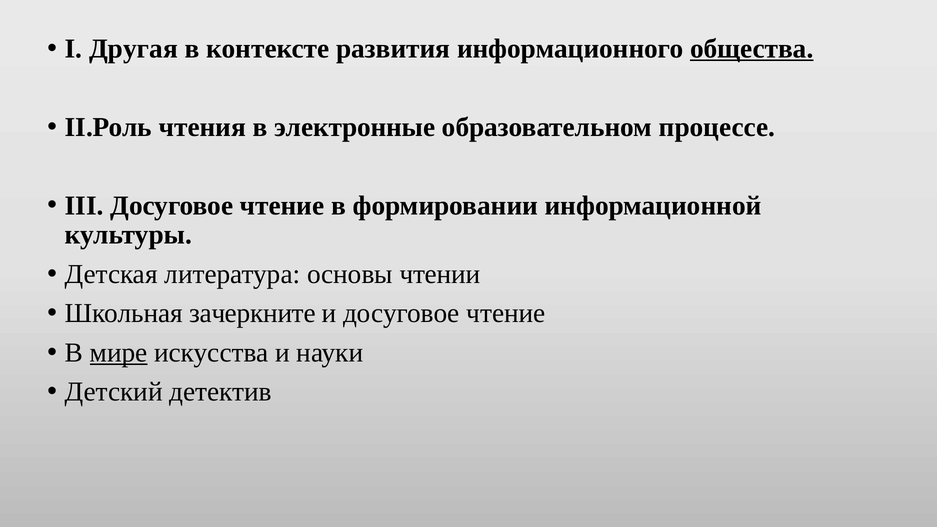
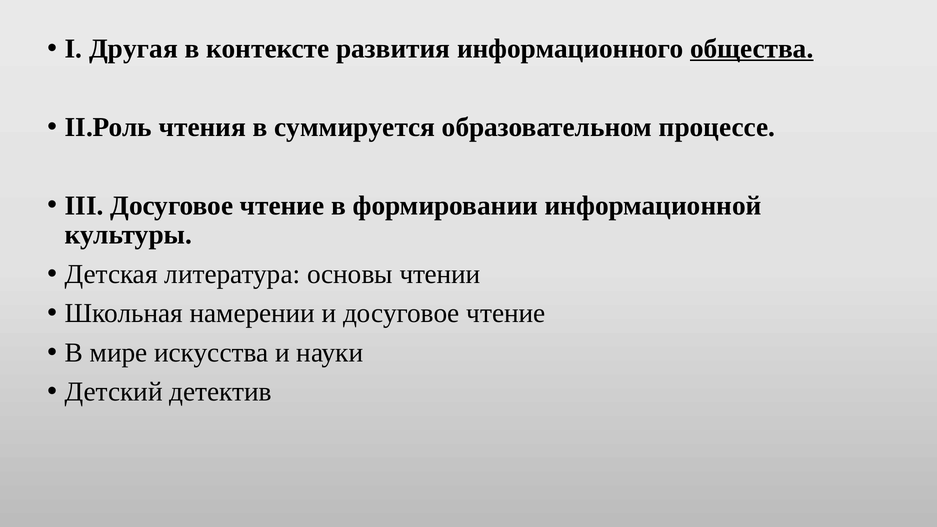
электронные: электронные -> суммируется (355, 127)
зачеркните: зачеркните -> намерении (252, 313)
мире underline: present -> none (119, 353)
